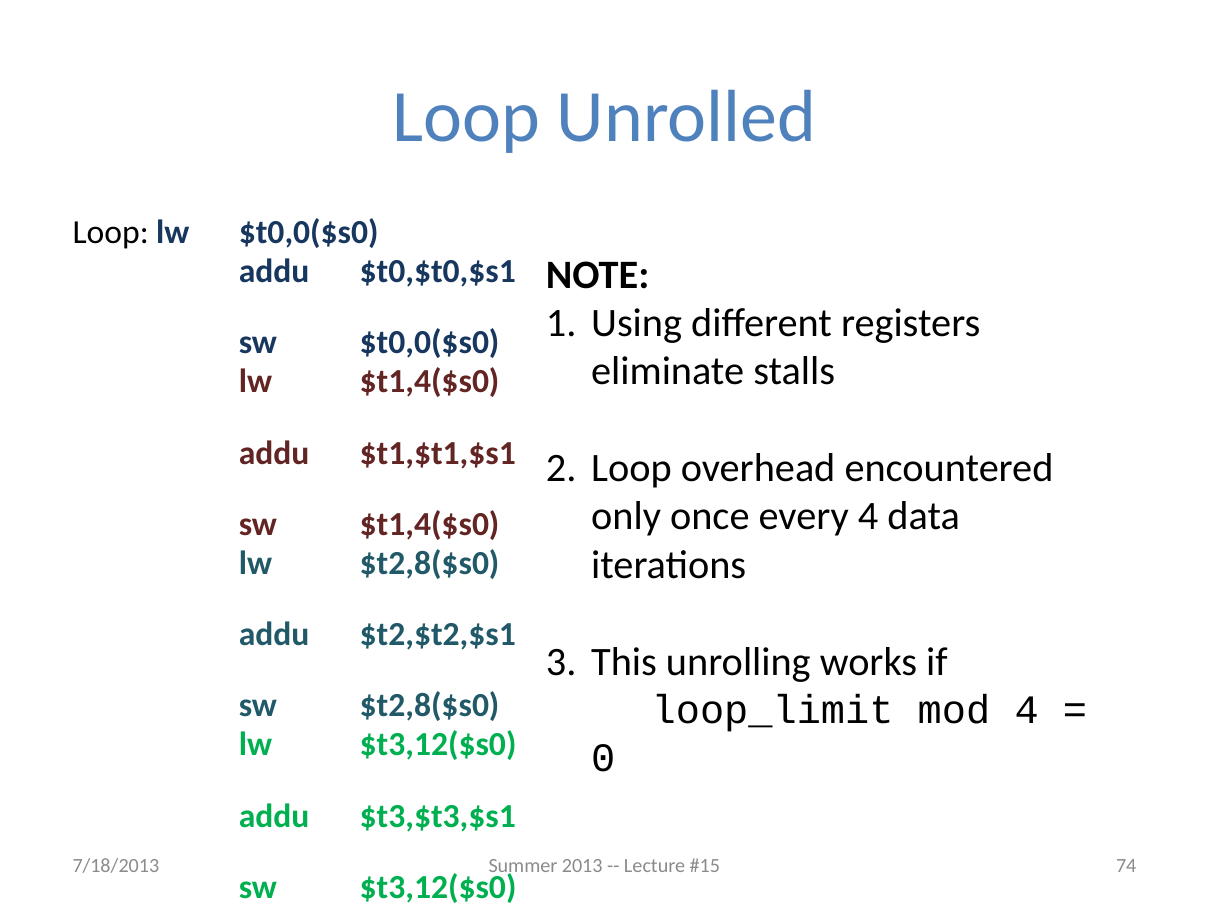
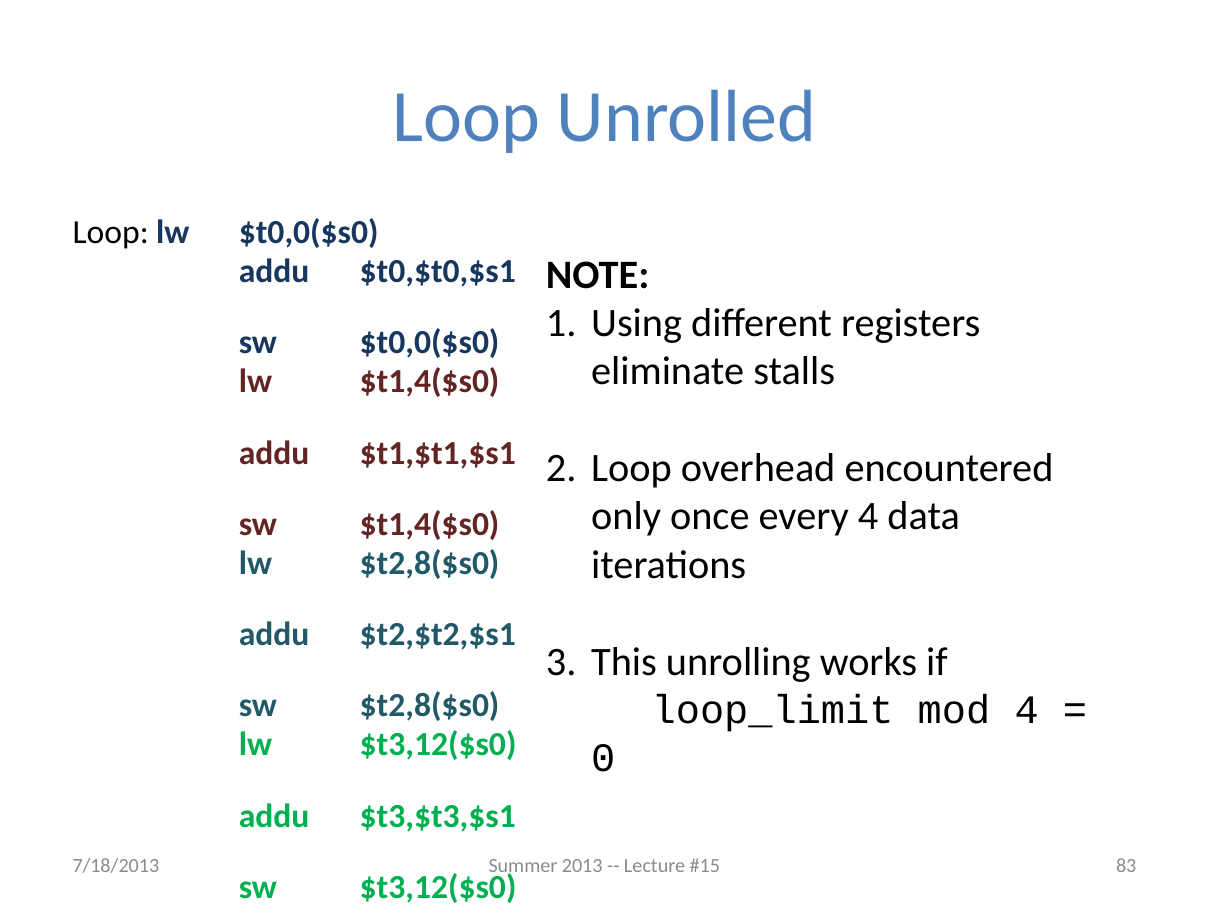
74: 74 -> 83 (1126, 866)
